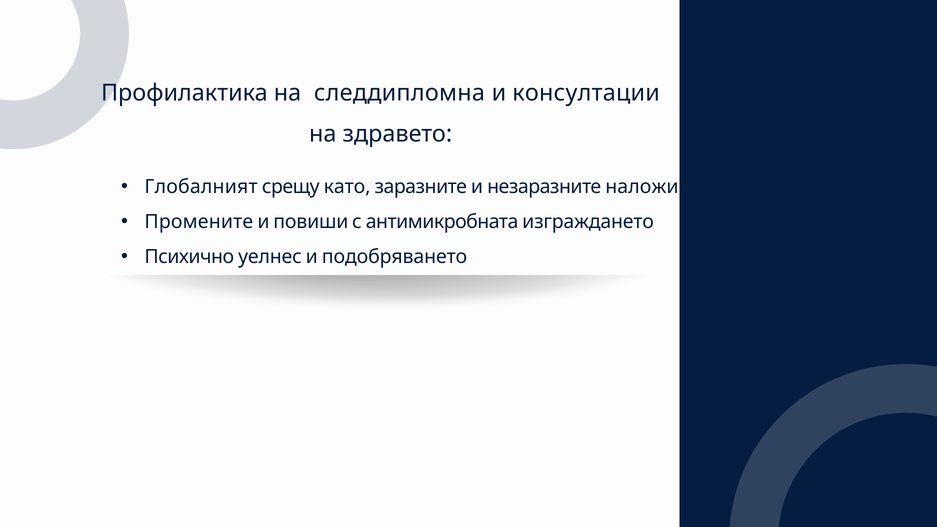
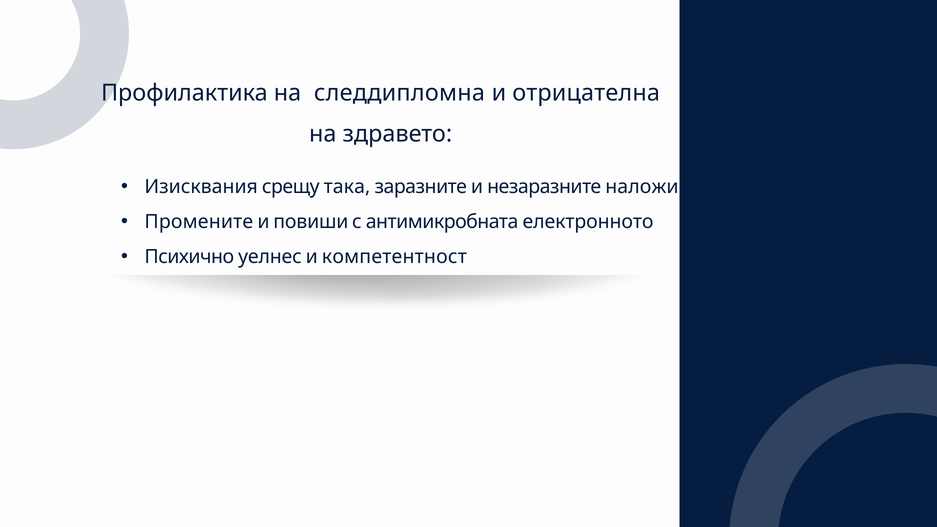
консултации: консултации -> отрицателна (586, 93)
Глобалният: Глобалният -> Изисквания (201, 187)
като: като -> така (347, 187)
изграждането: изграждането -> електронното (588, 222)
подобряването: подобряването -> компетентност (394, 257)
